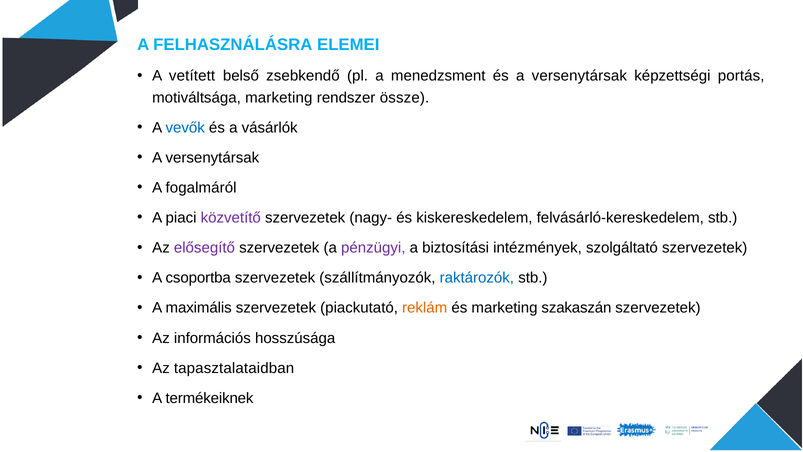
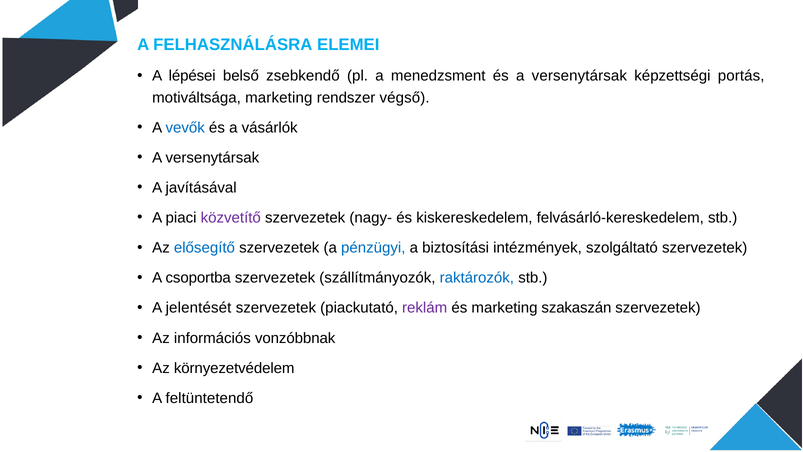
vetített: vetített -> lépései (192, 76)
össze: össze -> végső (405, 97)
fogalmáról: fogalmáról -> javításával (201, 188)
elősegítő colour: purple -> blue (204, 248)
pénzügyi colour: purple -> blue (373, 248)
maximális: maximális -> jelentését (199, 308)
reklám colour: orange -> purple (425, 308)
hosszúsága: hosszúsága -> vonzóbbnak (295, 338)
tapasztalataidban: tapasztalataidban -> környezetvédelem (234, 368)
termékeiknek: termékeiknek -> feltüntetendő (209, 398)
